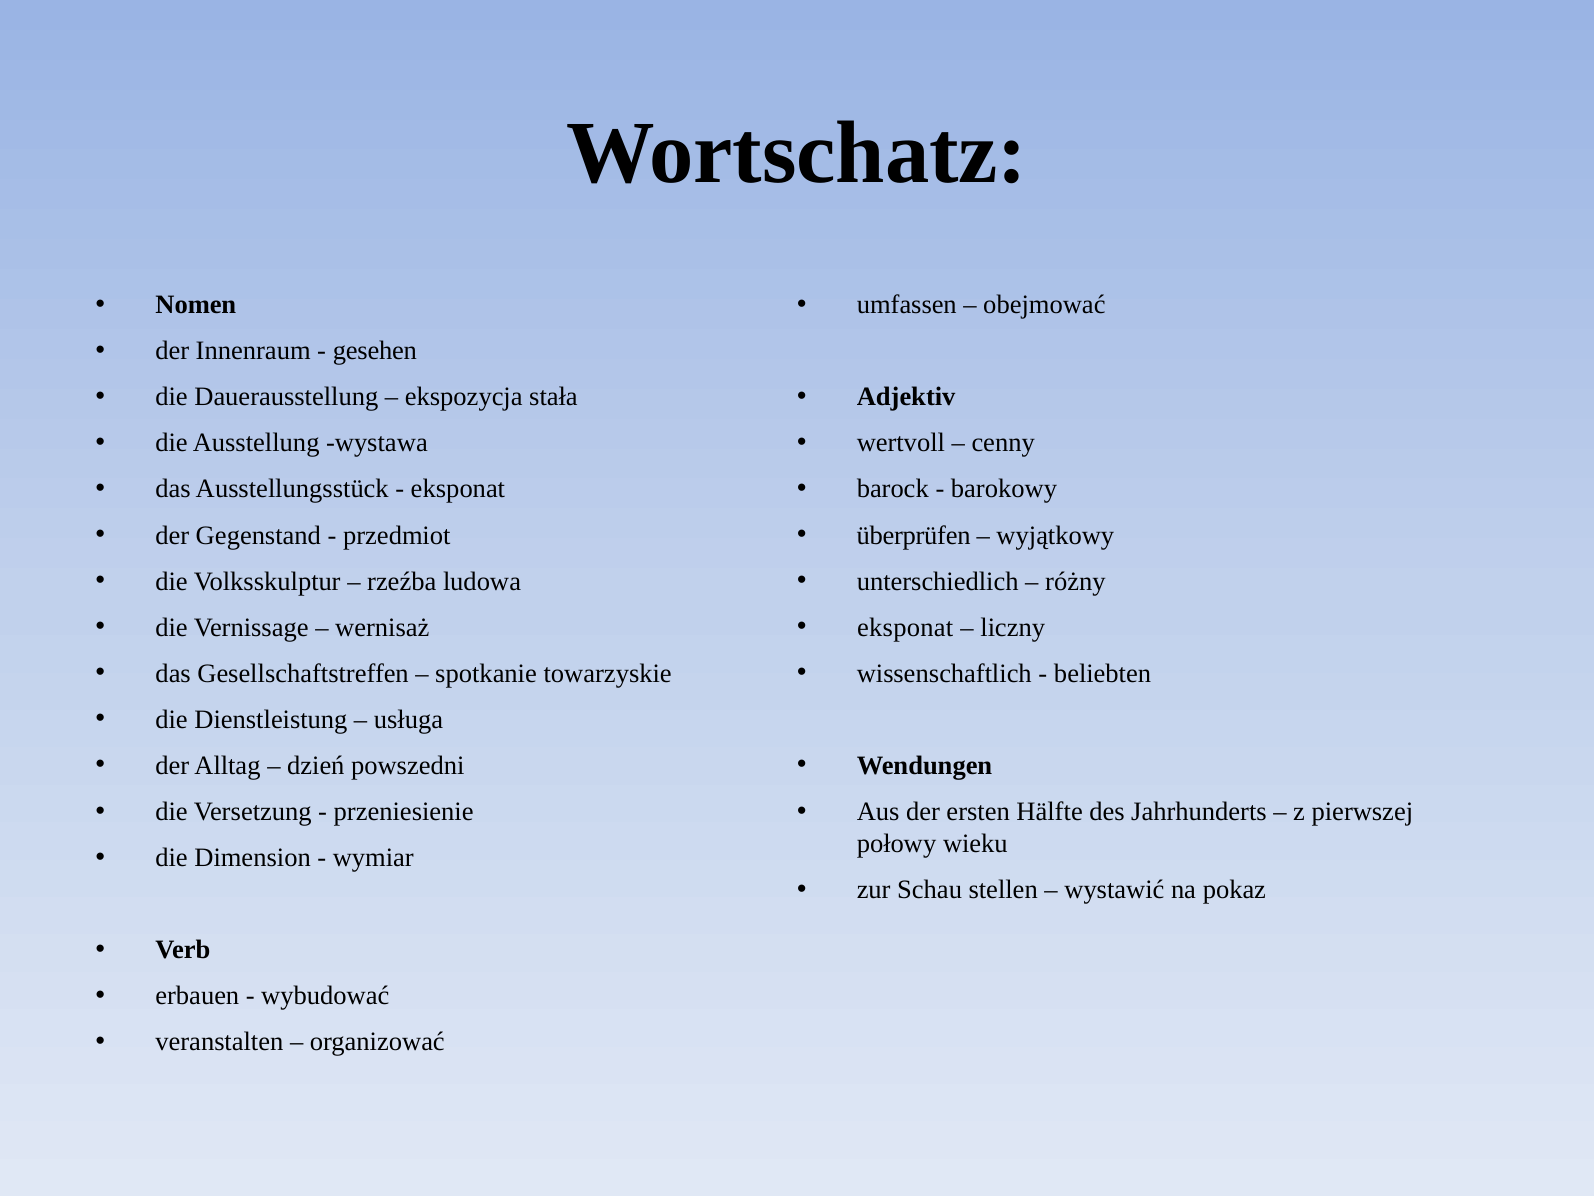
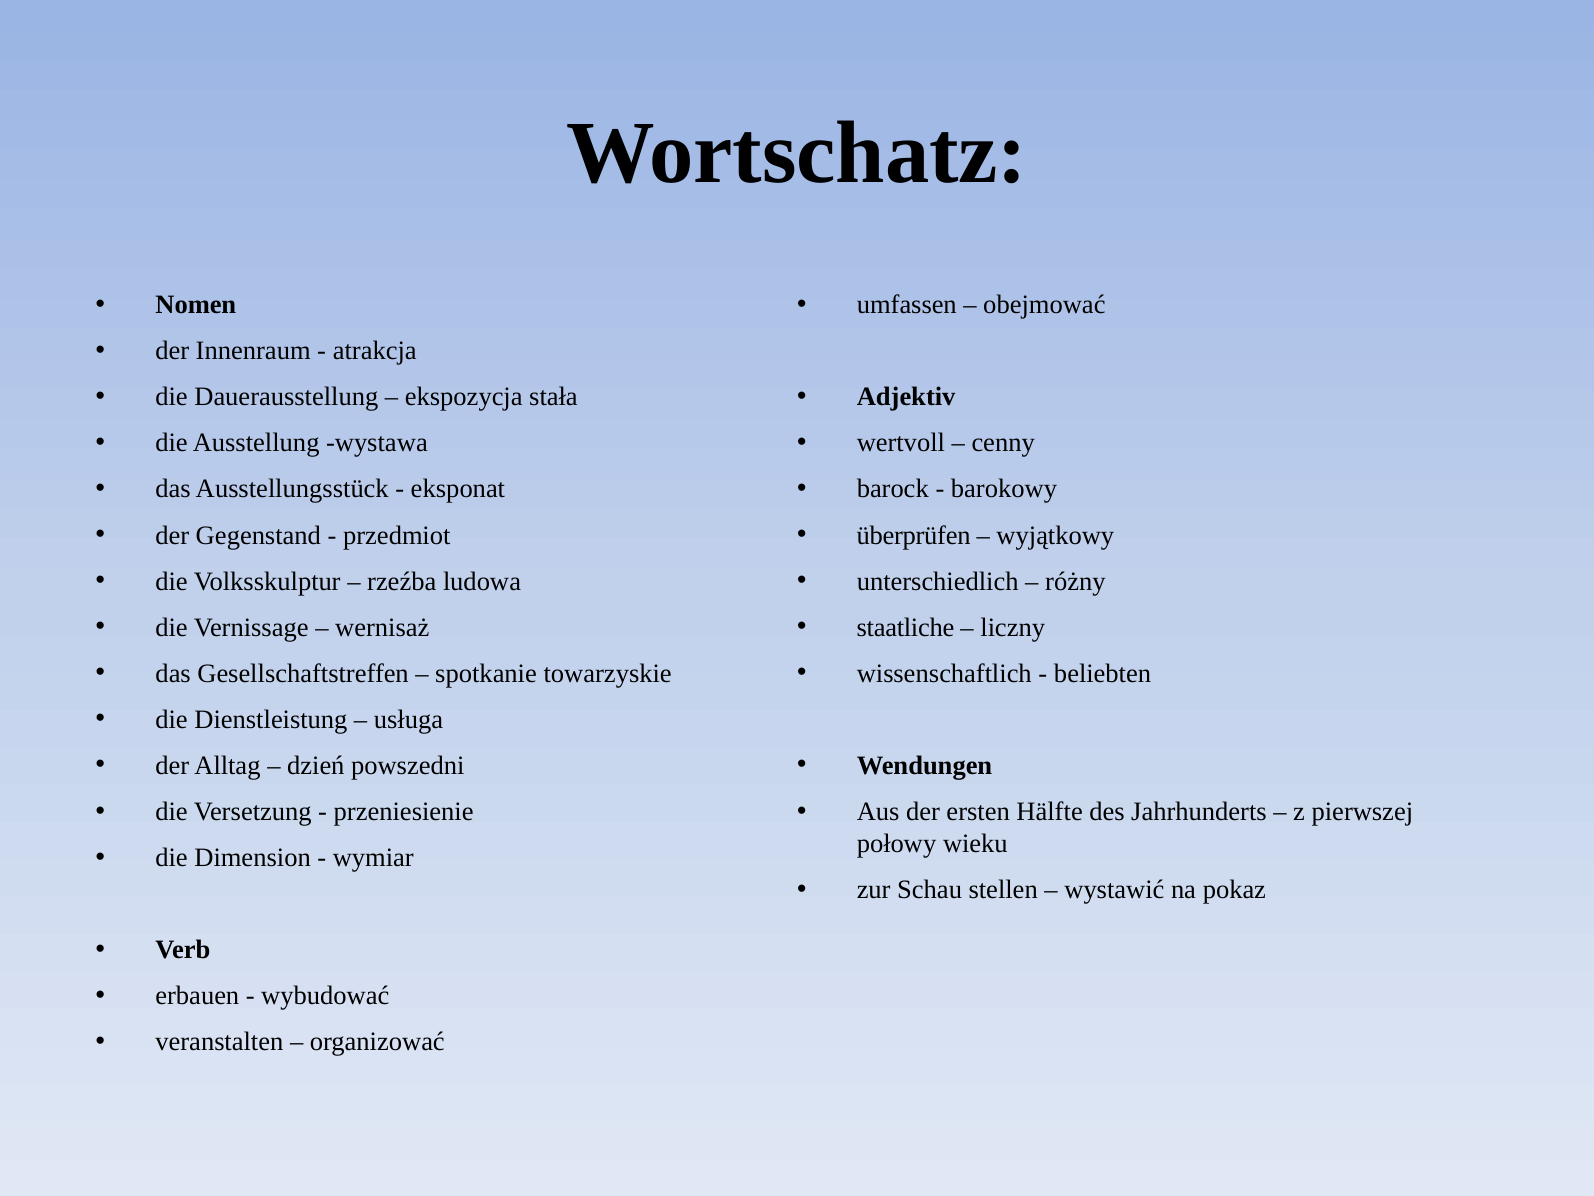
gesehen: gesehen -> atrakcja (375, 351)
eksponat: eksponat -> staatliche (905, 627)
